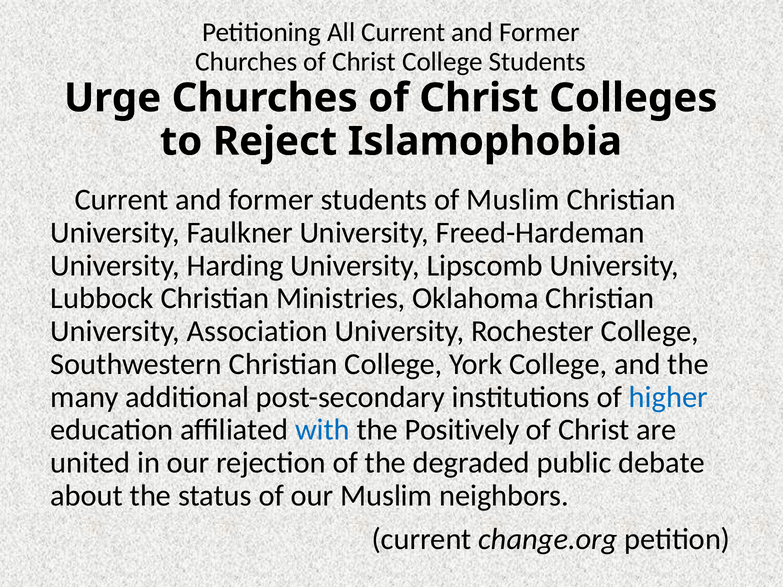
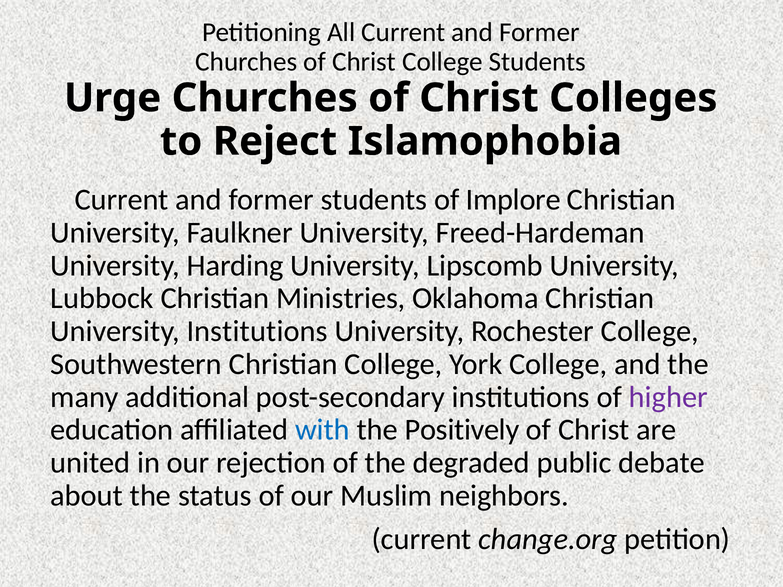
of Muslim: Muslim -> Implore (513, 200)
University Association: Association -> Institutions (257, 331)
higher colour: blue -> purple (668, 397)
